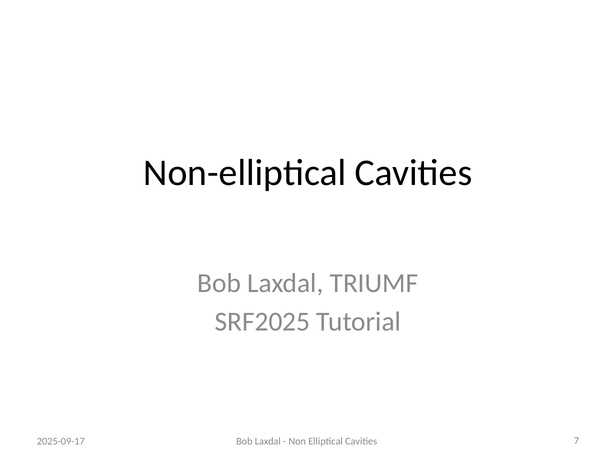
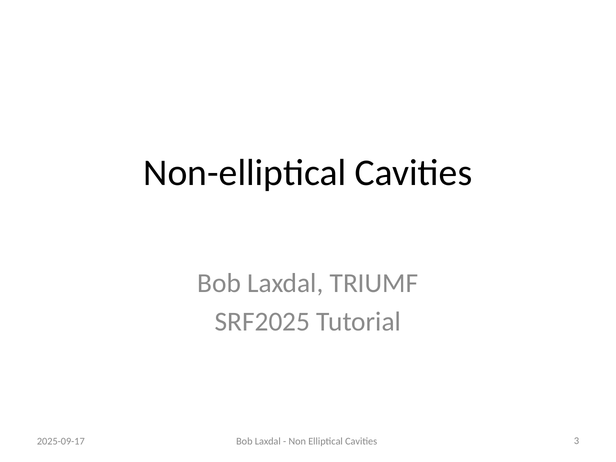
7: 7 -> 3 (576, 441)
